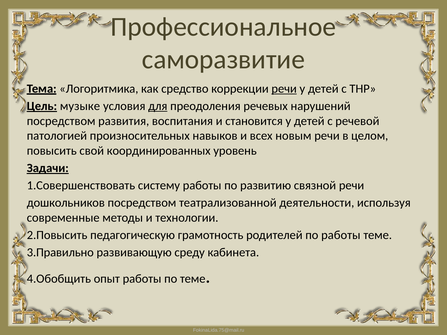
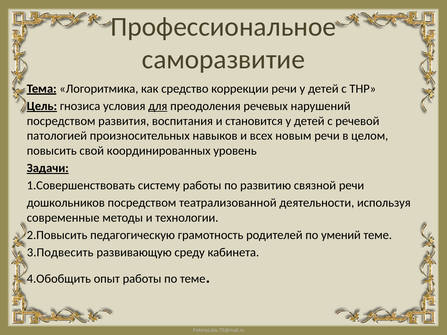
речи underline: present -> none (284, 89)
музыке: музыке -> гнозиса (80, 106)
по работы: работы -> умений (341, 235)
3.Правильно: 3.Правильно -> 3.Подвесить (60, 253)
